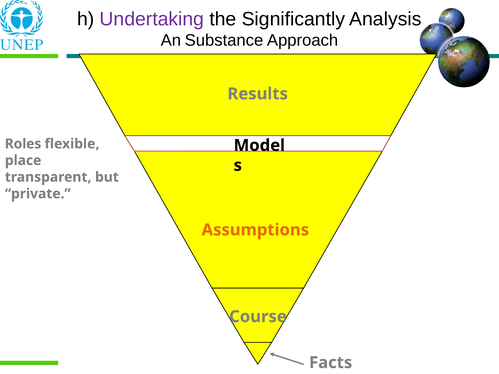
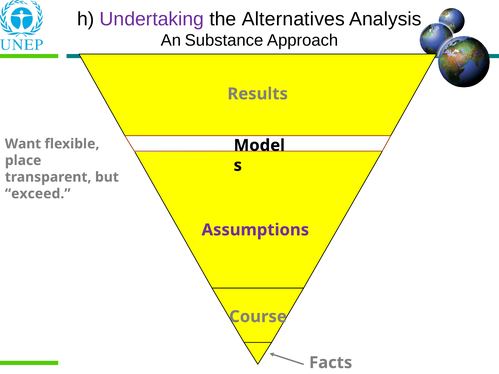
Significantly: Significantly -> Alternatives (293, 19)
Roles: Roles -> Want (23, 144)
private: private -> exceed (38, 194)
Assumptions colour: orange -> purple (255, 230)
